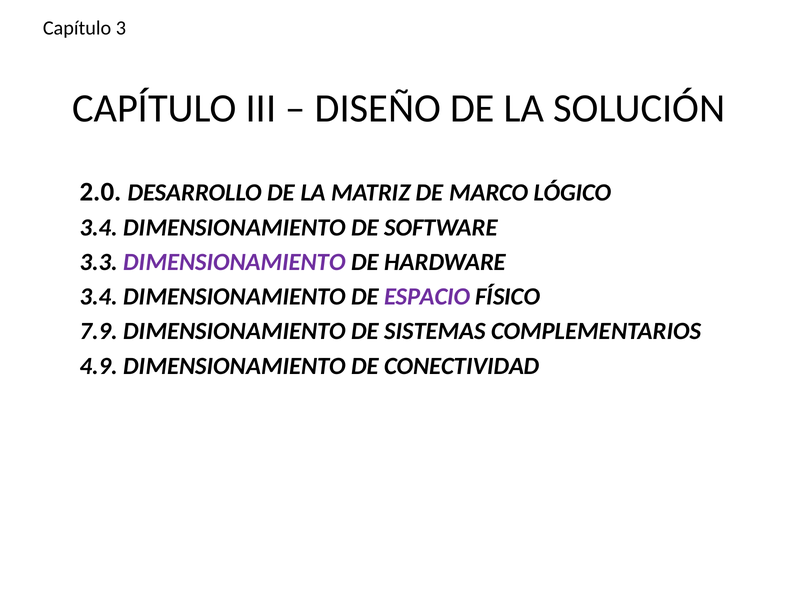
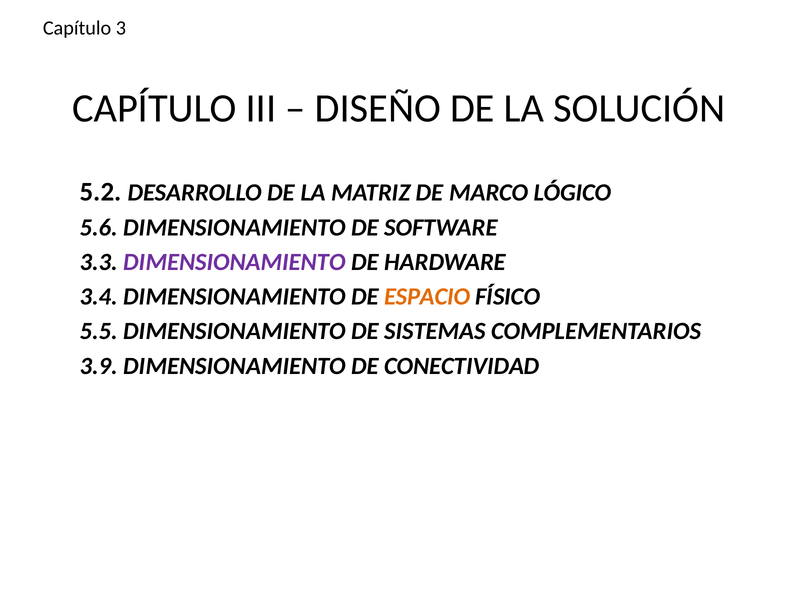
2.0: 2.0 -> 5.2 (101, 192)
3.4: 3.4 -> 5.6 (99, 227)
ESPACIO colour: purple -> orange (427, 297)
7.9: 7.9 -> 5.5 (99, 331)
4.9: 4.9 -> 3.9 (99, 366)
